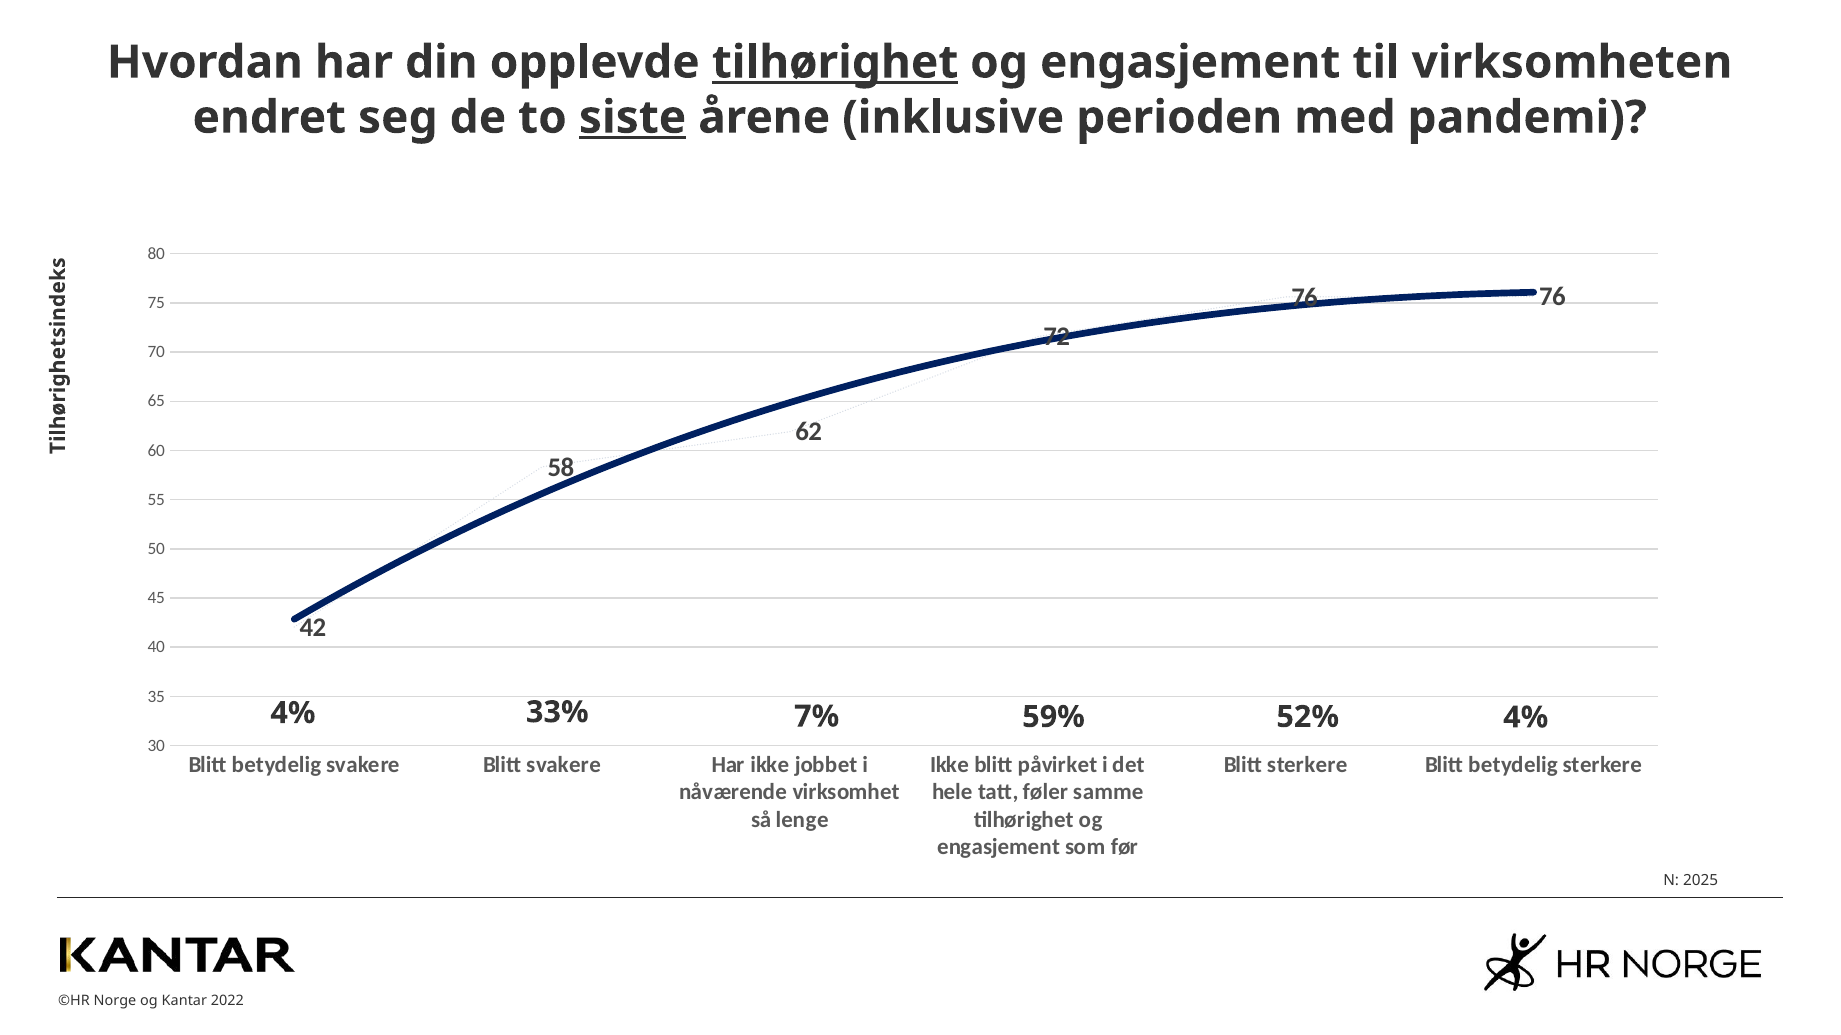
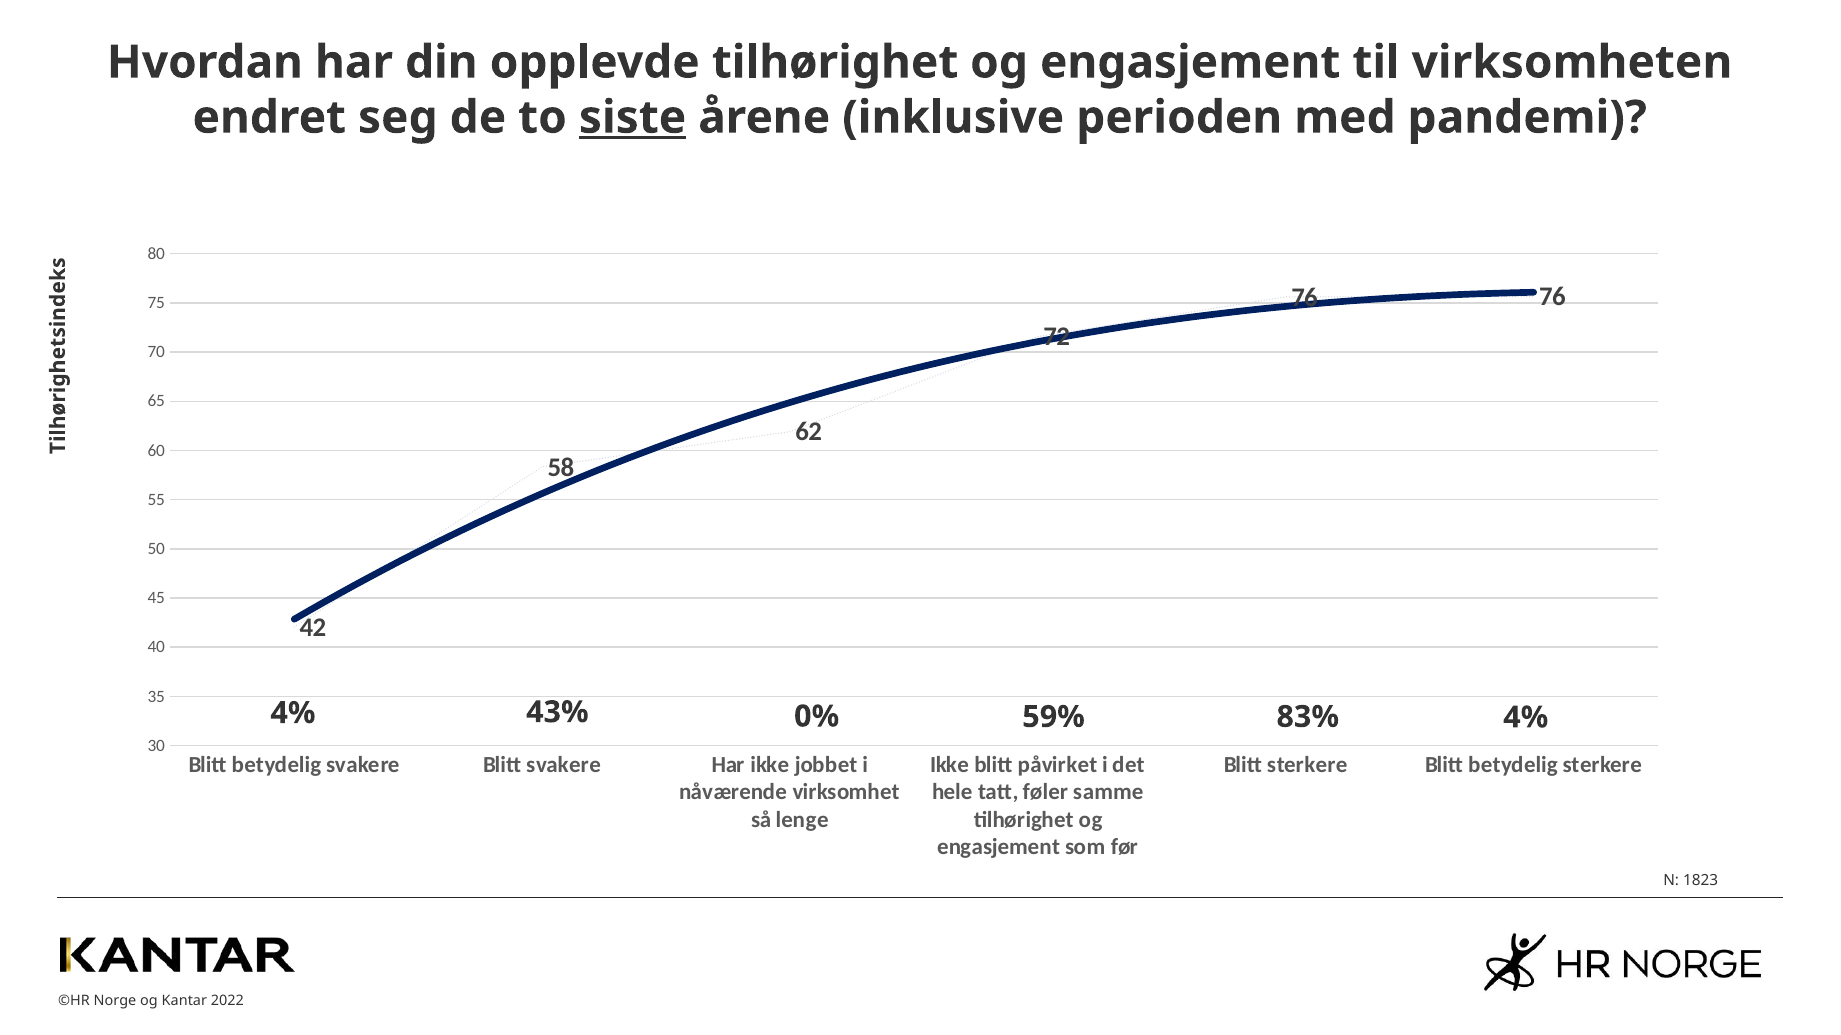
tilhørighet underline: present -> none (835, 62)
33%: 33% -> 43% (557, 712)
7%: 7% -> 0% (817, 717)
52%: 52% -> 83% (1308, 717)
2025: 2025 -> 1823 (1701, 881)
